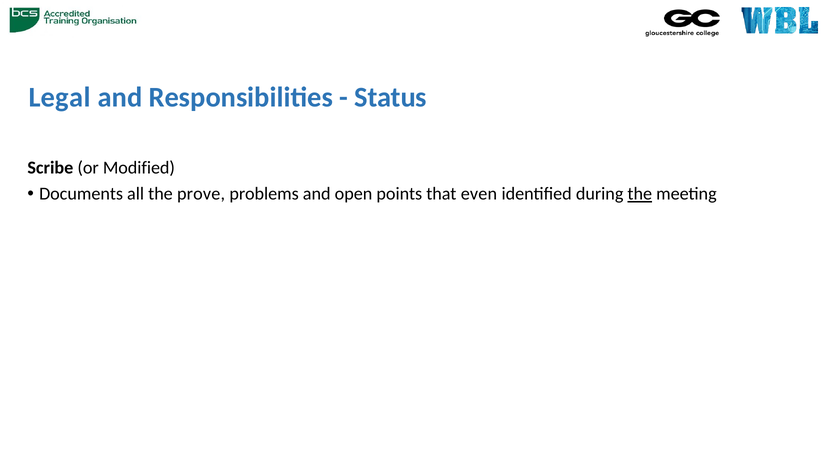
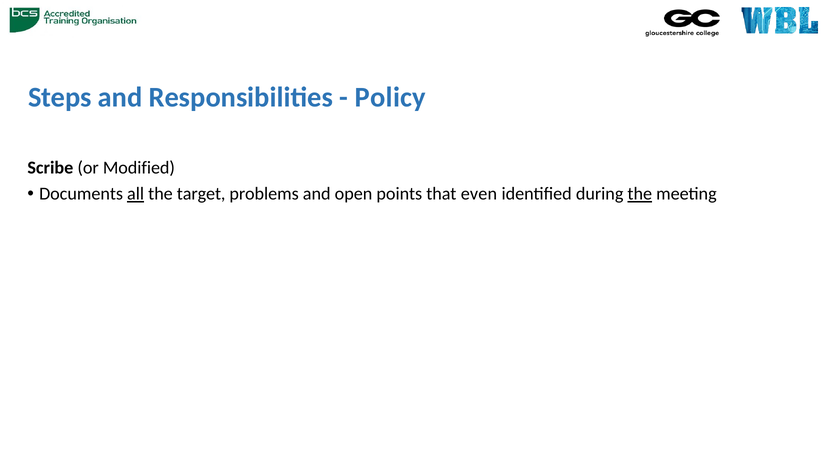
Legal: Legal -> Steps (60, 97)
Status: Status -> Policy (390, 97)
all underline: none -> present (136, 194)
prove: prove -> target (201, 194)
